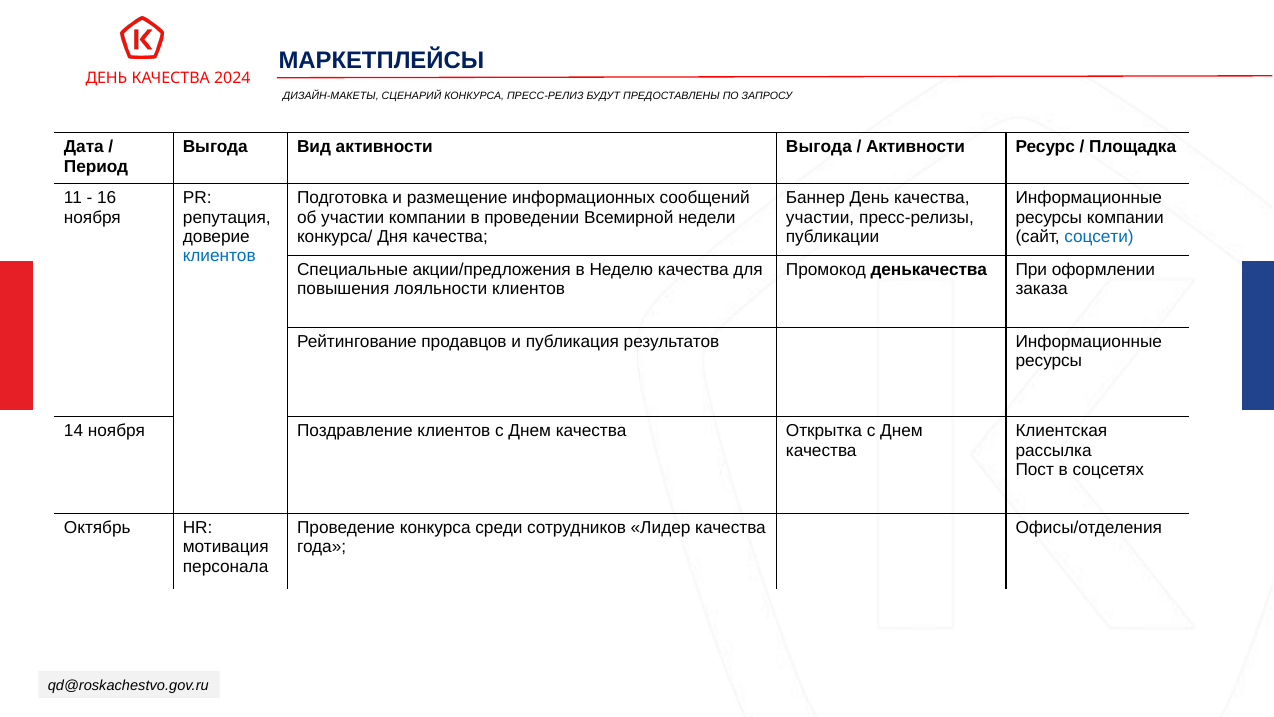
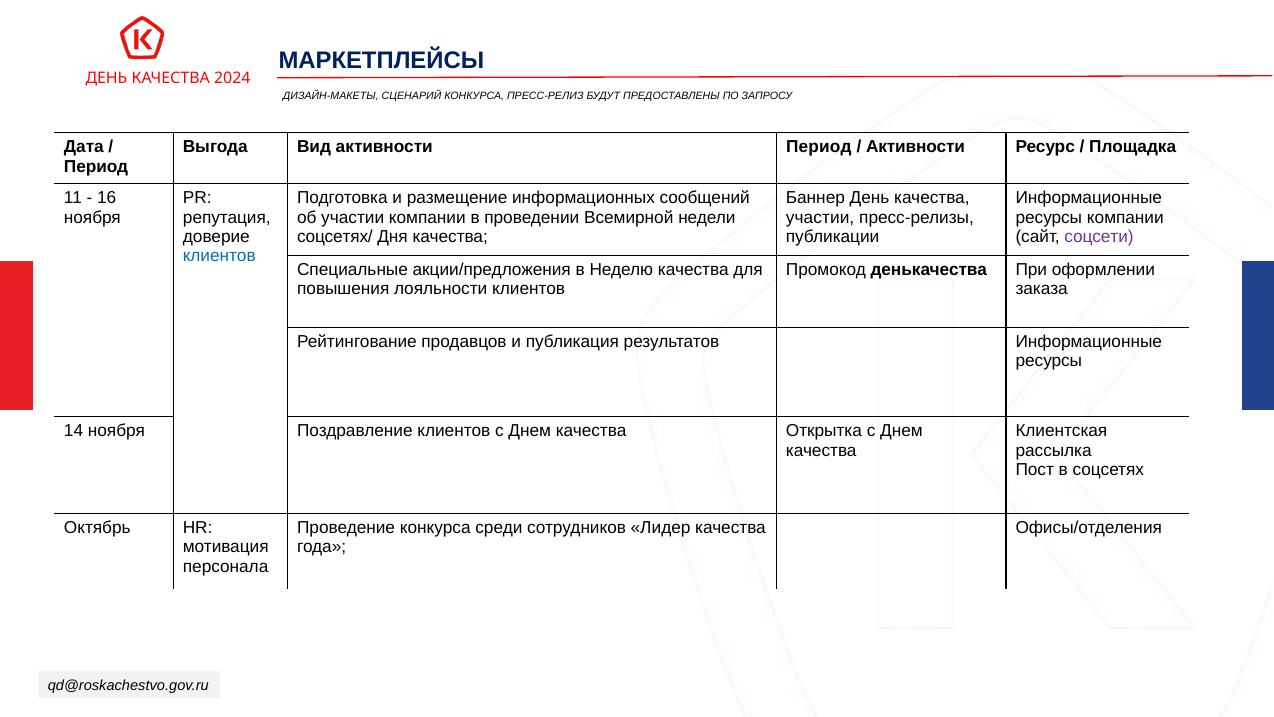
активности Выгода: Выгода -> Период (819, 147)
конкурса/: конкурса/ -> соцсетях/ (335, 237)
соцсети colour: blue -> purple (1099, 237)
